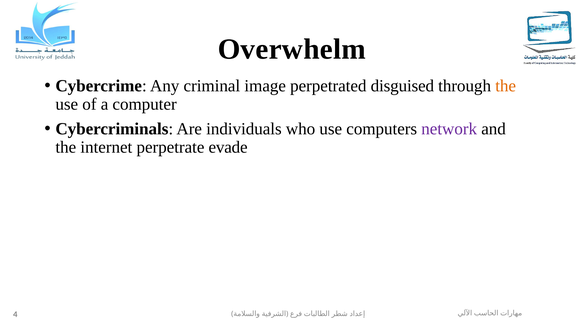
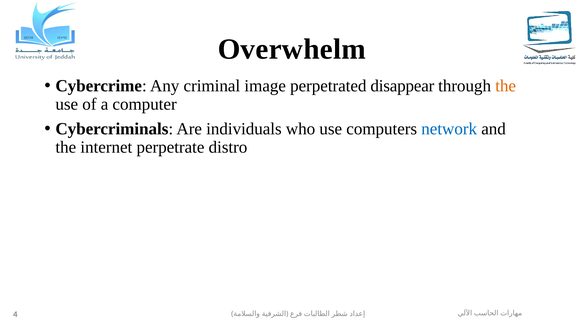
disguised: disguised -> disappear (402, 86)
network colour: purple -> blue (449, 129)
evade: evade -> distro (228, 147)
